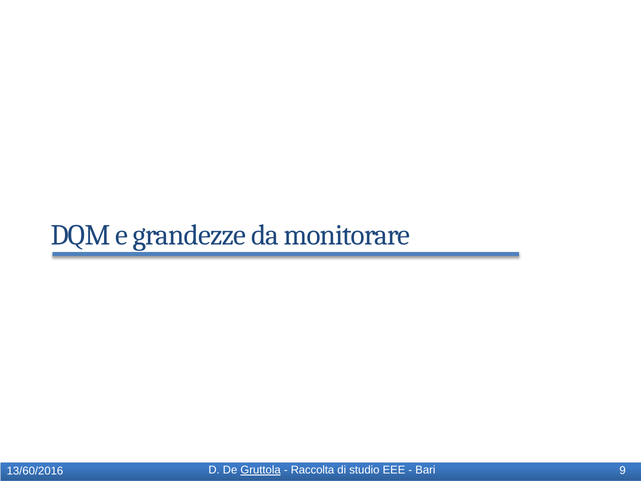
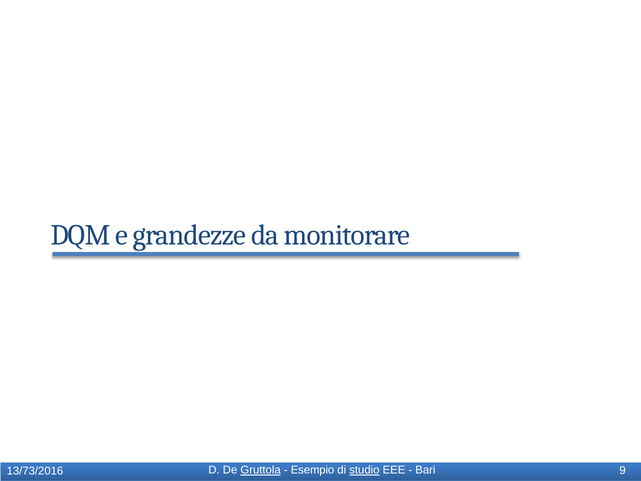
Raccolta: Raccolta -> Esempio (313, 470)
studio underline: none -> present (364, 470)
13/60/2016: 13/60/2016 -> 13/73/2016 (35, 471)
